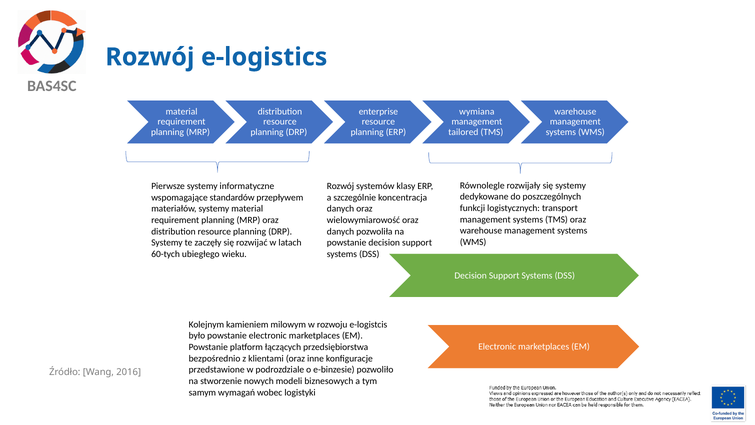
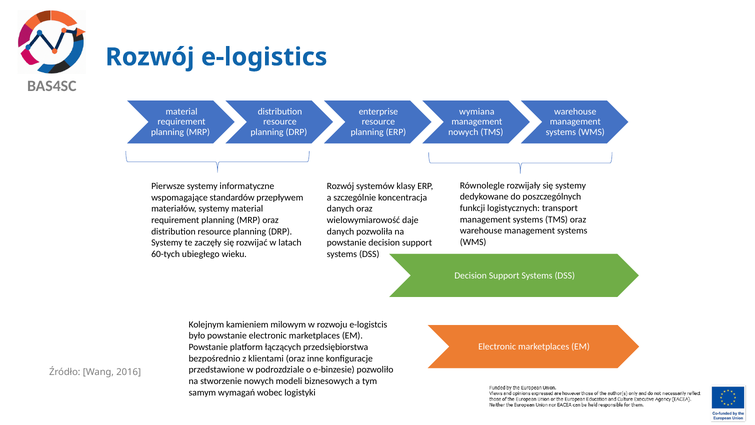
tailored: tailored -> nowych (463, 132)
wielowymiarowość oraz: oraz -> daje (410, 220)
